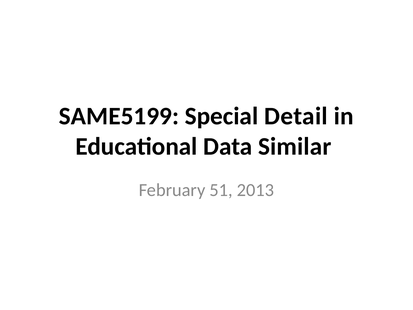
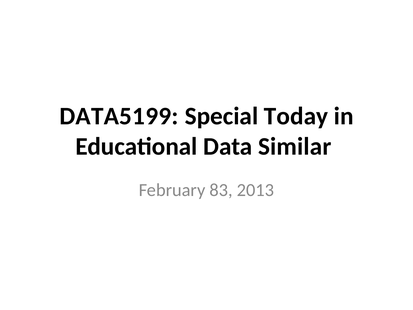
SAME5199: SAME5199 -> DATA5199 (119, 116)
Detail: Detail -> Today (296, 116)
51: 51 -> 83 (221, 190)
